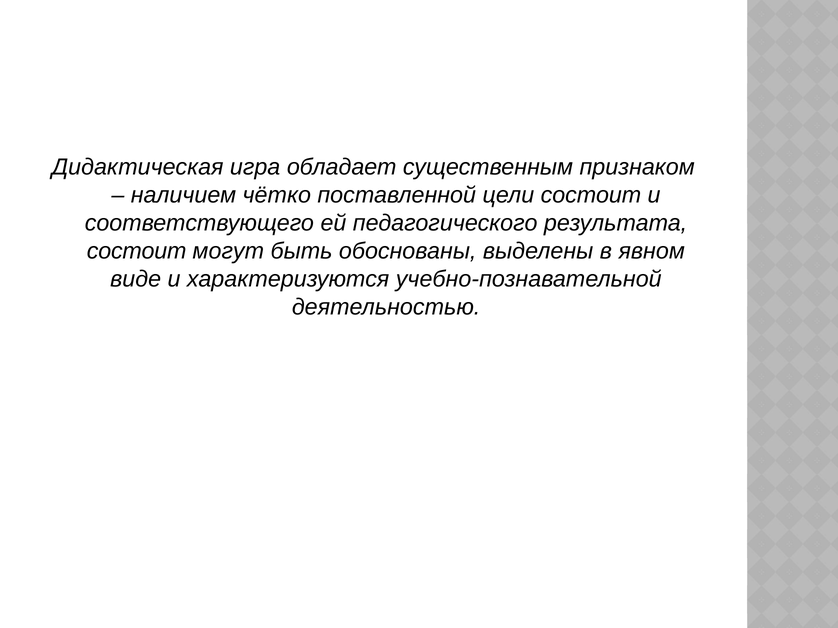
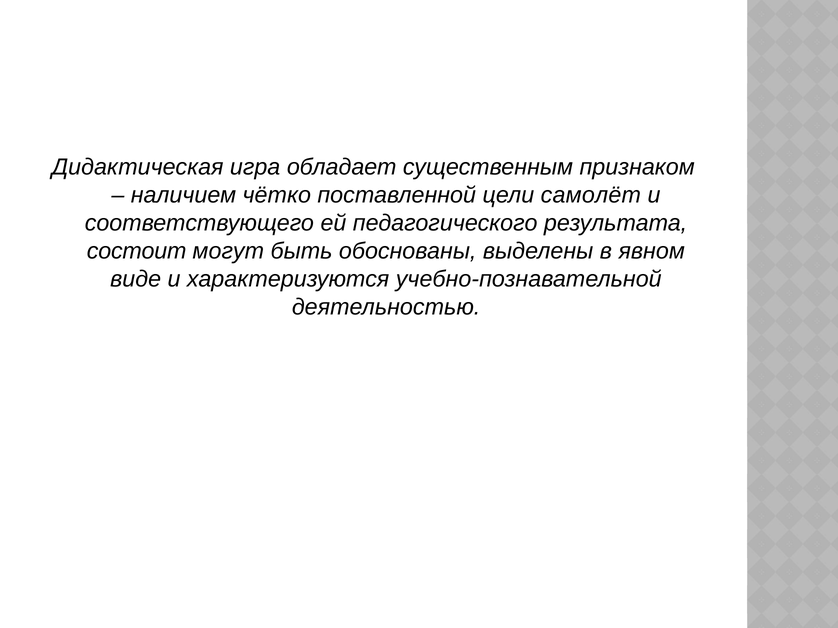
цели состоит: состоит -> самолёт (591, 195)
